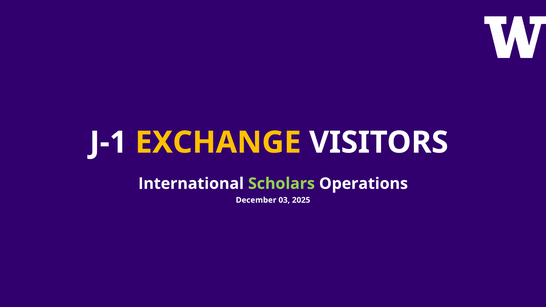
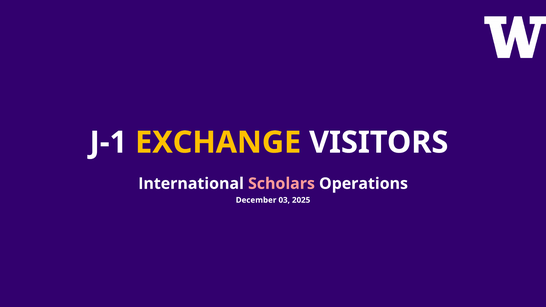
Scholars colour: light green -> pink (281, 184)
